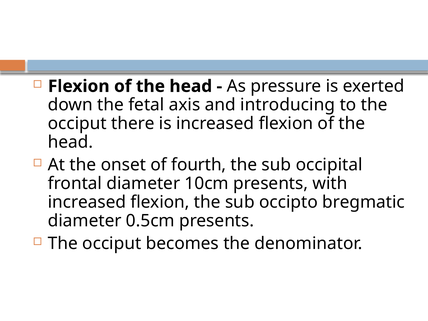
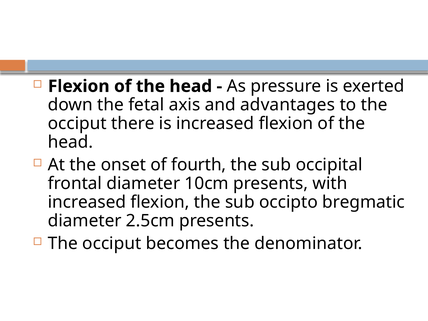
introducing: introducing -> advantages (288, 105)
0.5cm: 0.5cm -> 2.5cm (150, 221)
